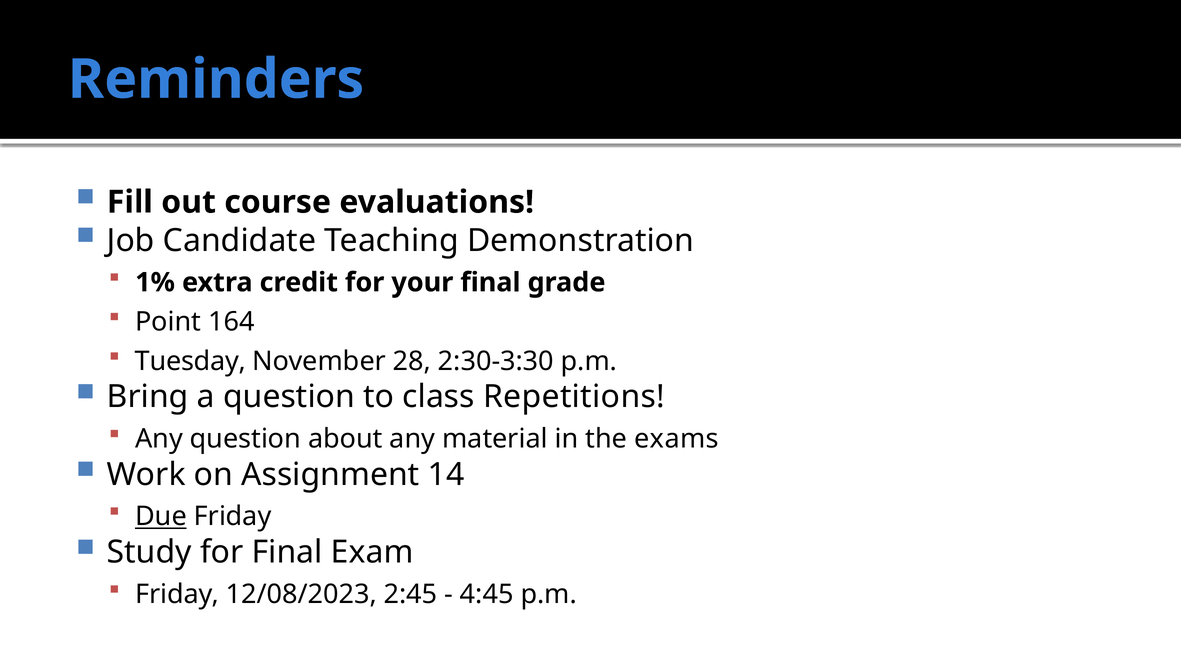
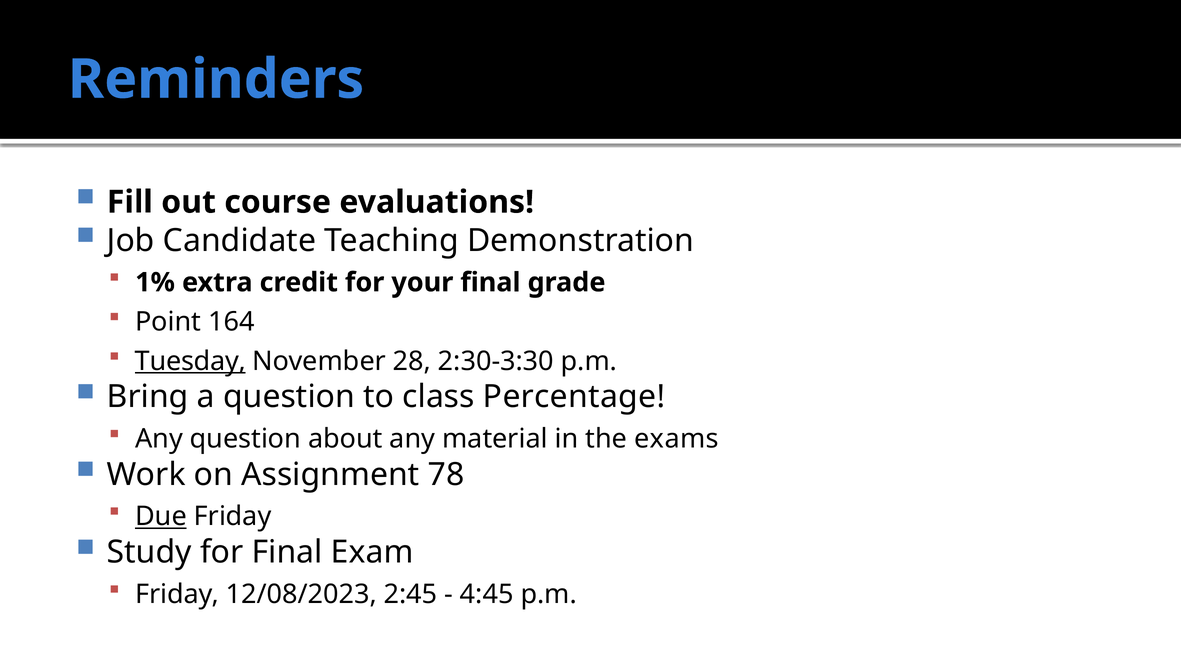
Tuesday underline: none -> present (190, 361)
Repetitions: Repetitions -> Percentage (574, 397)
14: 14 -> 78 (446, 475)
